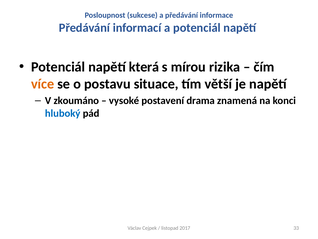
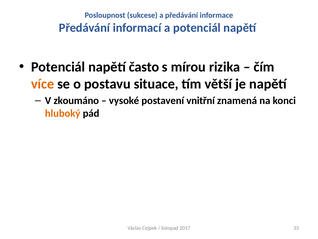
která: která -> často (144, 67)
drama: drama -> vnitřní (201, 100)
hluboký colour: blue -> orange (63, 113)
